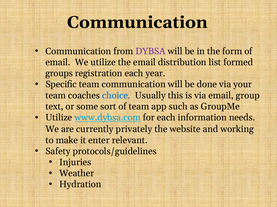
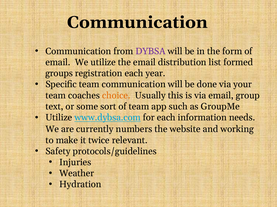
choice colour: blue -> orange (116, 96)
privately: privately -> numbers (134, 130)
enter: enter -> twice (99, 141)
